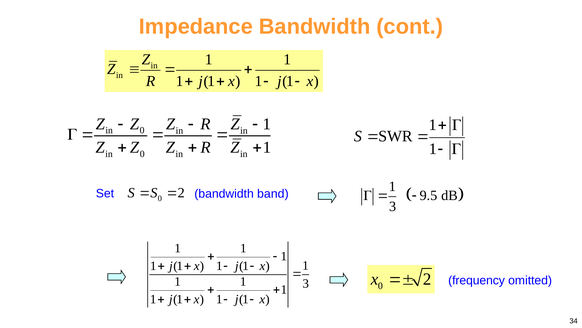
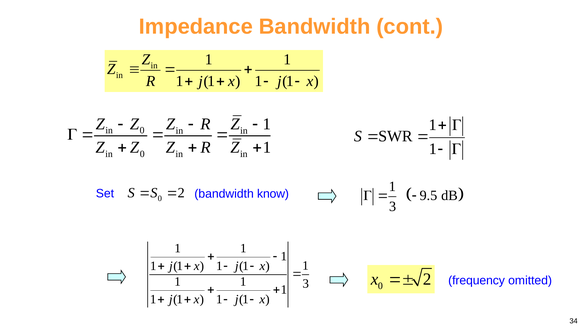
band: band -> know (273, 194)
